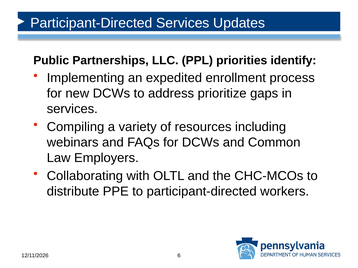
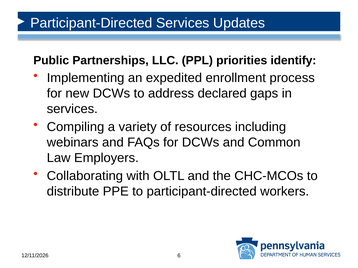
prioritize: prioritize -> declared (222, 94)
